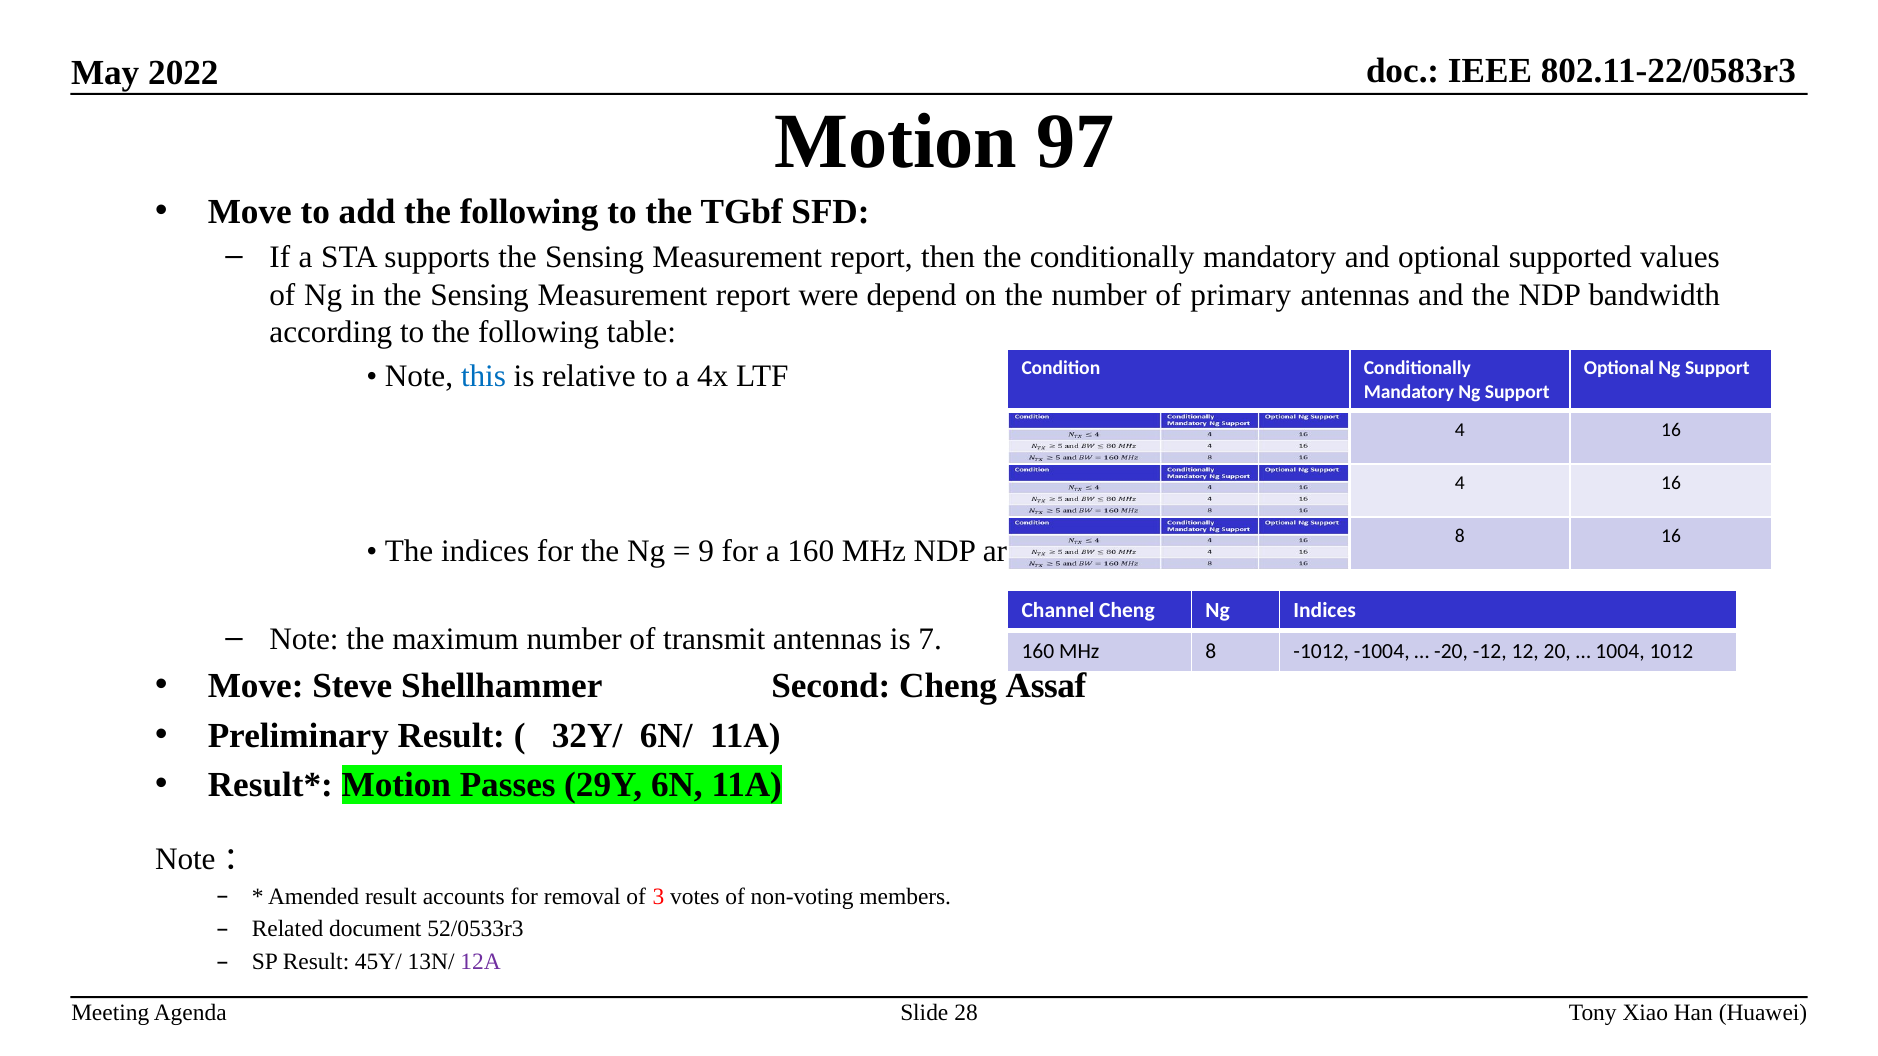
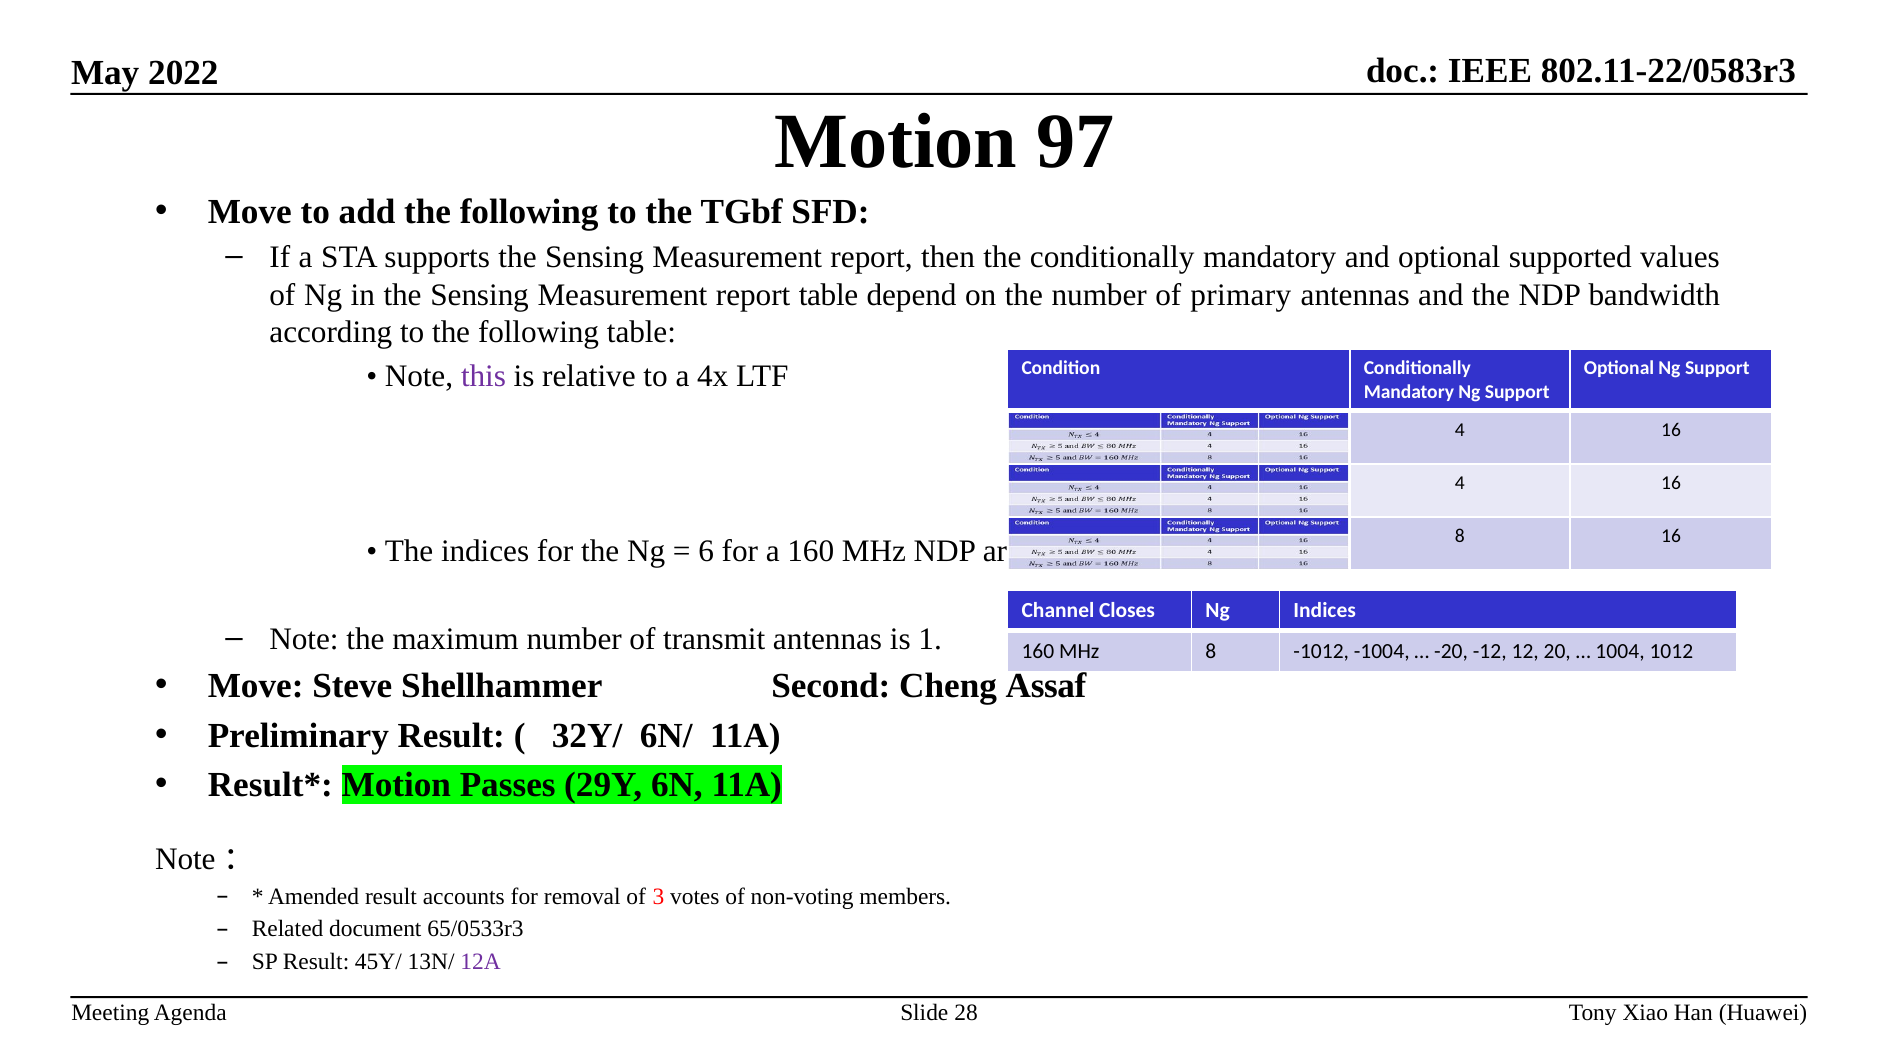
report were: were -> table (829, 295)
this colour: blue -> purple (484, 376)
9: 9 -> 6 (706, 552)
Channel Cheng: Cheng -> Closes (1127, 611)
7: 7 -> 1 (930, 639)
52/0533r3: 52/0533r3 -> 65/0533r3 (476, 929)
